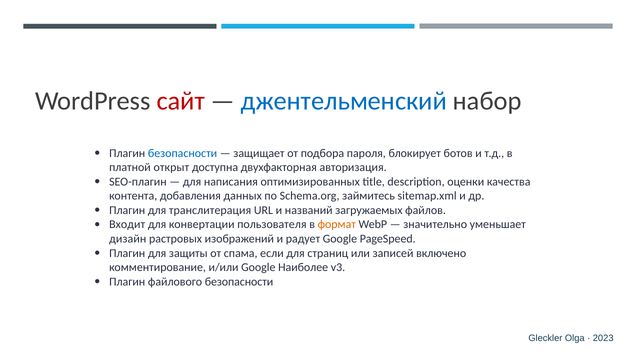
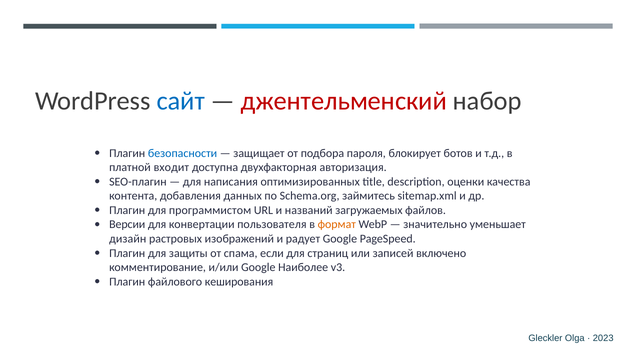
сайт colour: red -> blue (181, 101)
джентельменский colour: blue -> red (344, 101)
открыт: открыт -> входит (171, 168)
транслитерация: транслитерация -> программистом (210, 211)
Входит: Входит -> Версии (127, 225)
файлового безопасности: безопасности -> кеширования (239, 282)
